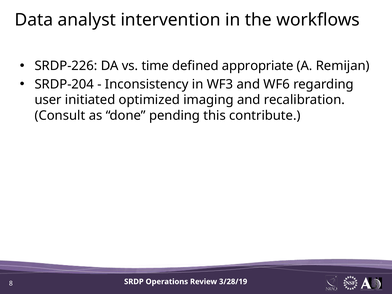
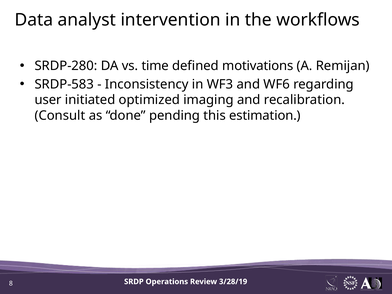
SRDP-226: SRDP-226 -> SRDP-280 (66, 66)
appropriate: appropriate -> motivations (258, 66)
SRDP-204: SRDP-204 -> SRDP-583 (64, 84)
contribute: contribute -> estimation (265, 116)
